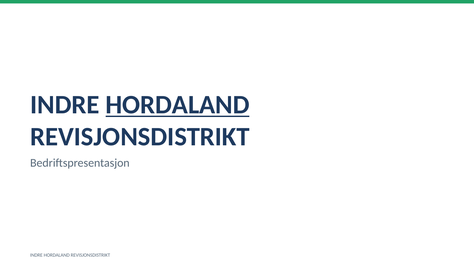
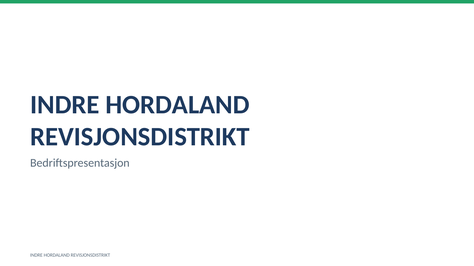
HORDALAND underline: present -> none (178, 105)
